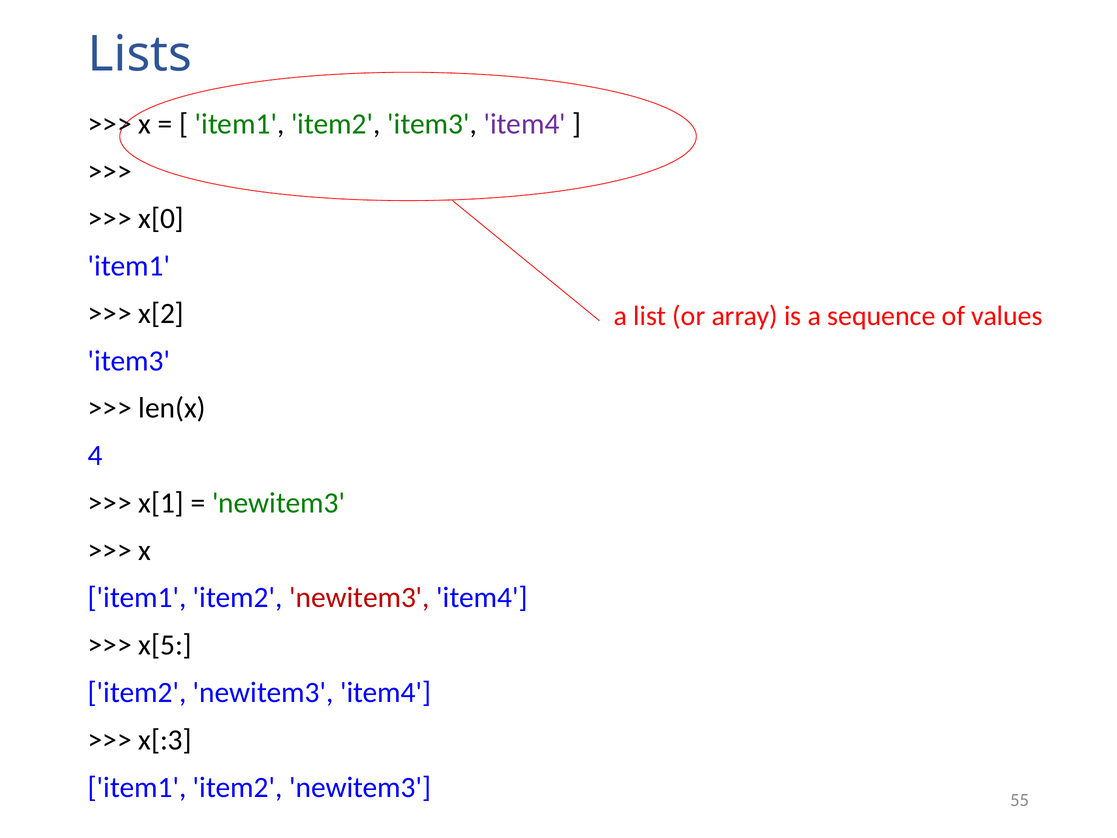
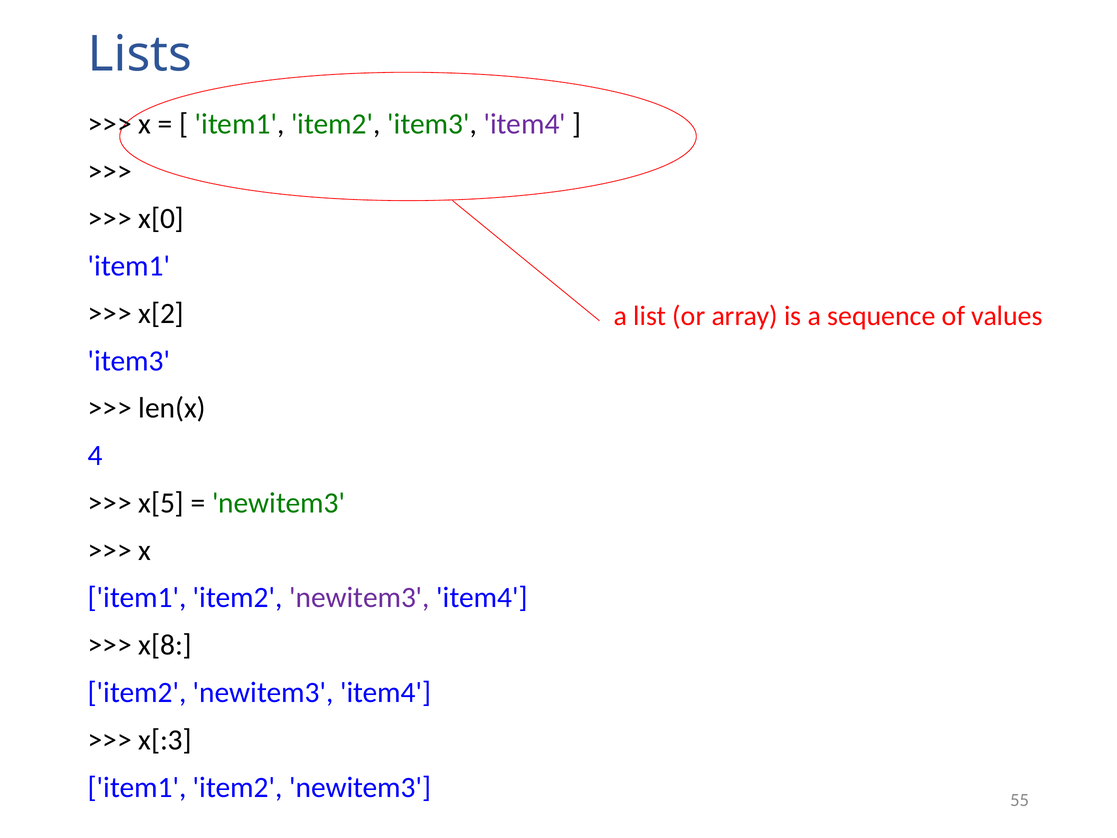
x[1: x[1 -> x[5 (161, 503)
newitem3 colour: red -> purple (359, 598)
x[5: x[5 -> x[8 (165, 645)
